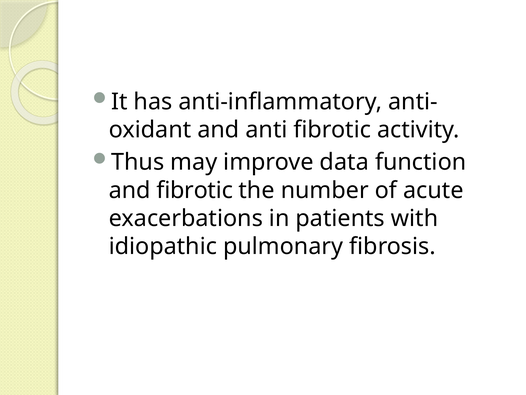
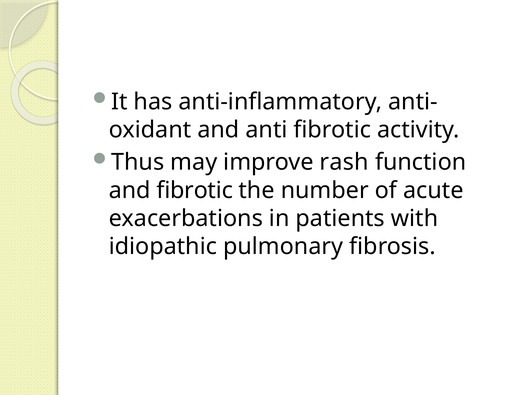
data: data -> rash (344, 162)
